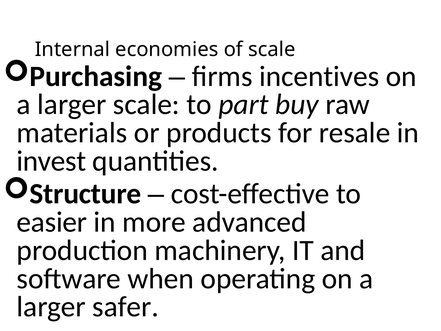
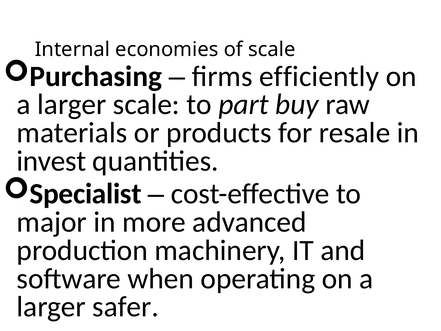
incentives: incentives -> efficiently (319, 76)
Structure: Structure -> Specialist (86, 194)
easier: easier -> major (52, 222)
